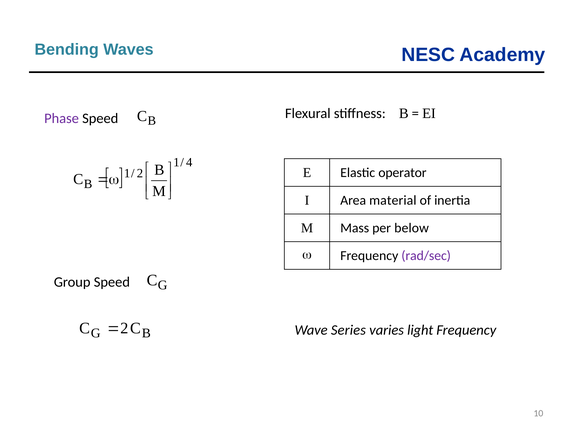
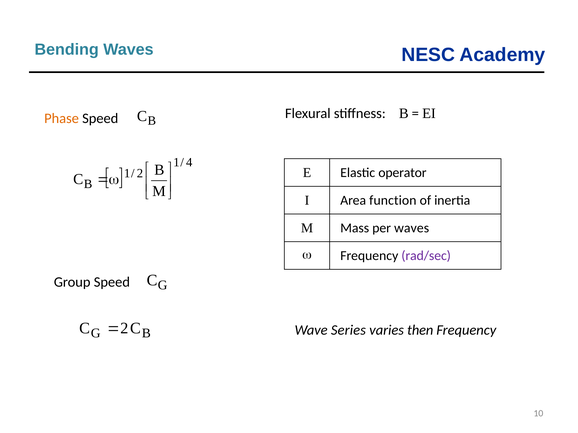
Phase colour: purple -> orange (62, 118)
material: material -> function (393, 201)
per below: below -> waves (412, 228)
light: light -> then (420, 330)
